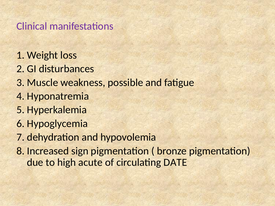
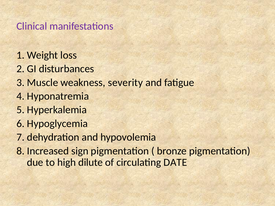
possible: possible -> severity (125, 83)
acute: acute -> dilute (91, 163)
